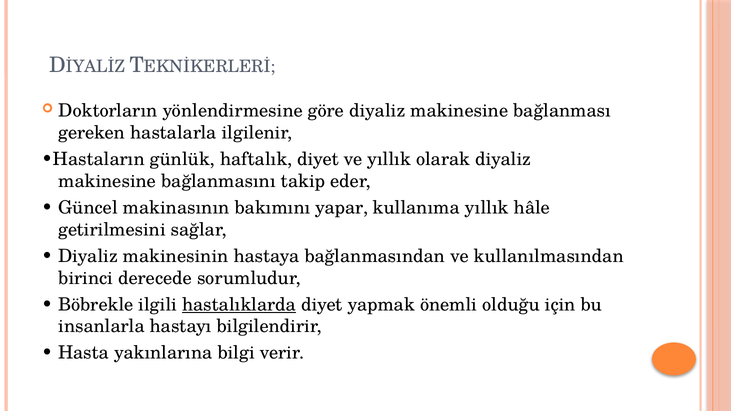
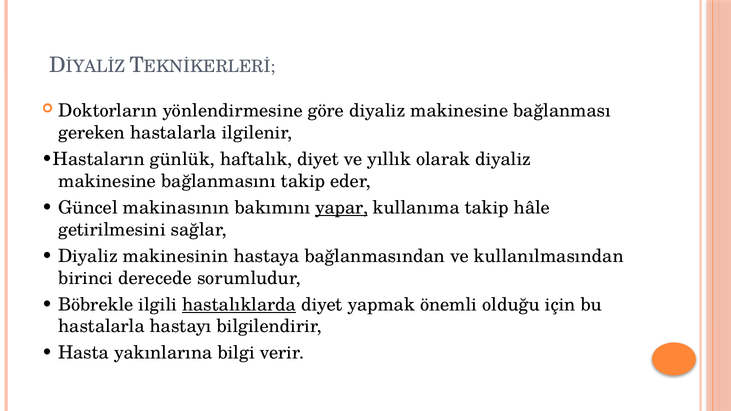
yapar underline: none -> present (342, 208)
kullanıma yıllık: yıllık -> takip (487, 208)
insanlarla: insanlarla -> hastalarla (102, 327)
